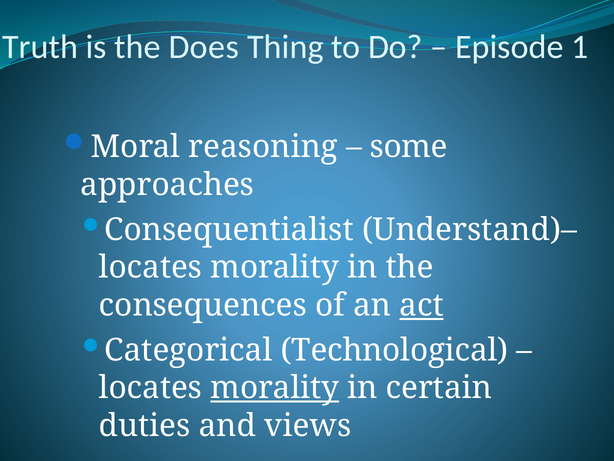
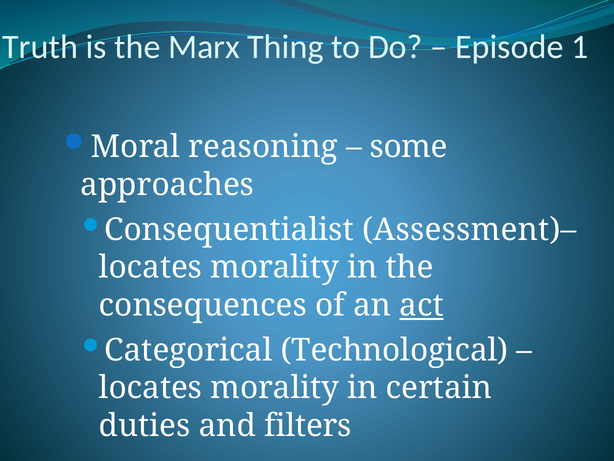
Does: Does -> Marx (204, 47)
Understand)–: Understand)– -> Assessment)– (469, 229)
morality underline: present -> none (275, 388)
views: views -> filters (308, 425)
